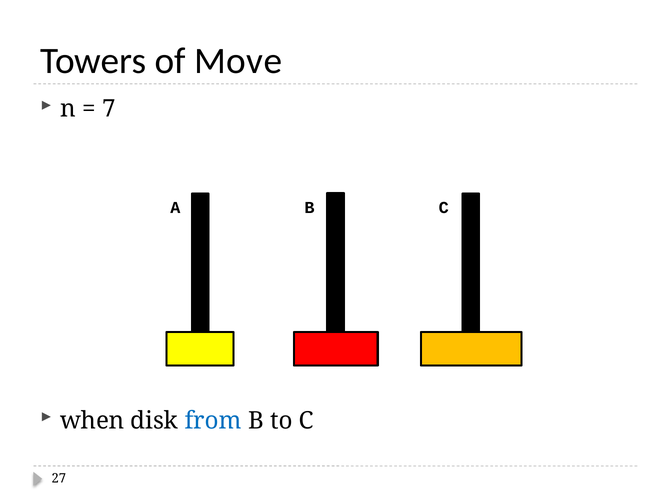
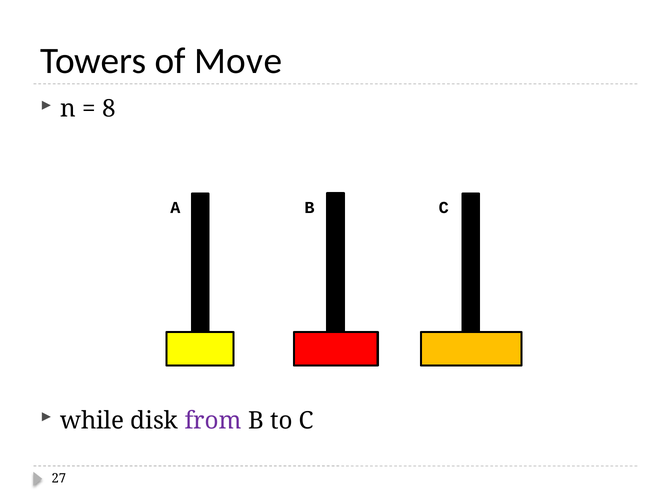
7: 7 -> 8 (109, 109)
when: when -> while (92, 421)
from colour: blue -> purple (213, 421)
